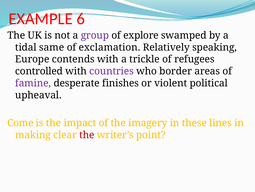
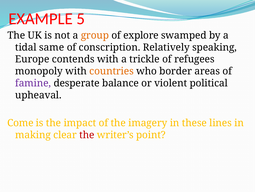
6: 6 -> 5 (81, 19)
group colour: purple -> orange (95, 35)
exclamation: exclamation -> conscription (110, 47)
controlled: controlled -> monopoly (39, 71)
countries colour: purple -> orange (112, 71)
finishes: finishes -> balance (121, 83)
